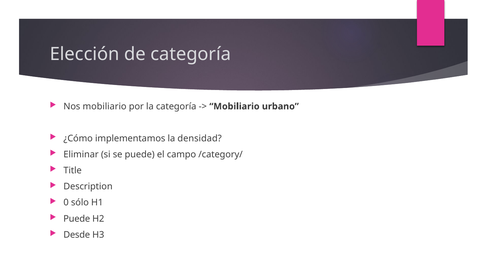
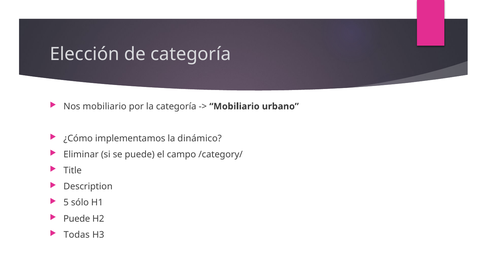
densidad: densidad -> dinámico (200, 138)
0: 0 -> 5 (66, 203)
Desde: Desde -> Todas (77, 235)
